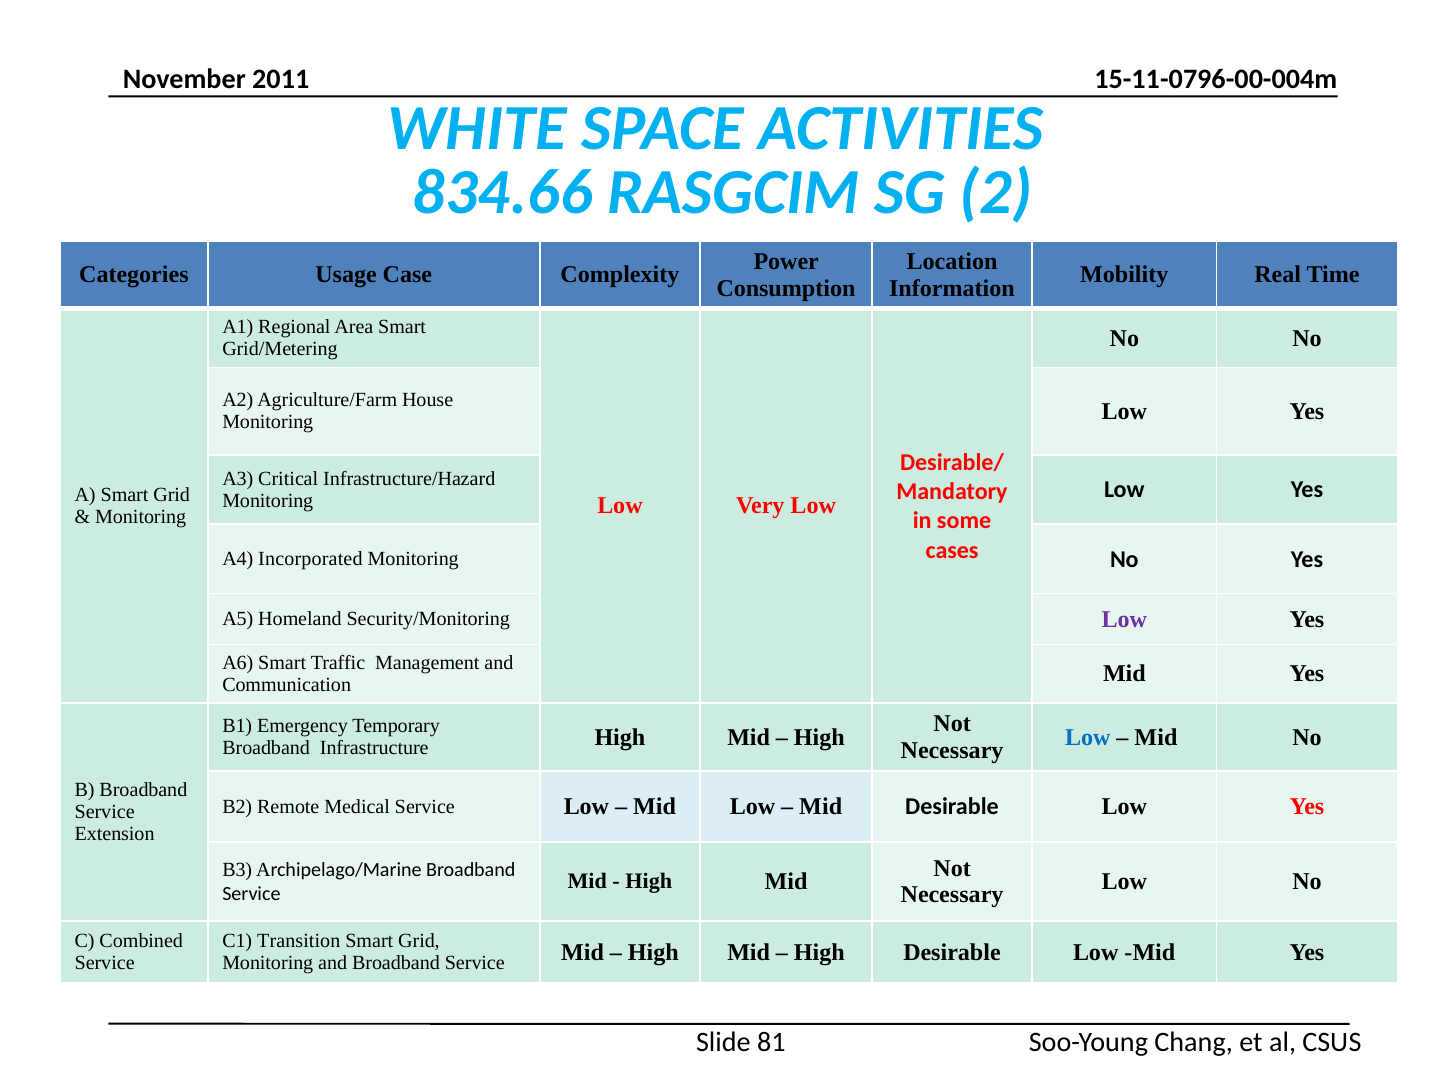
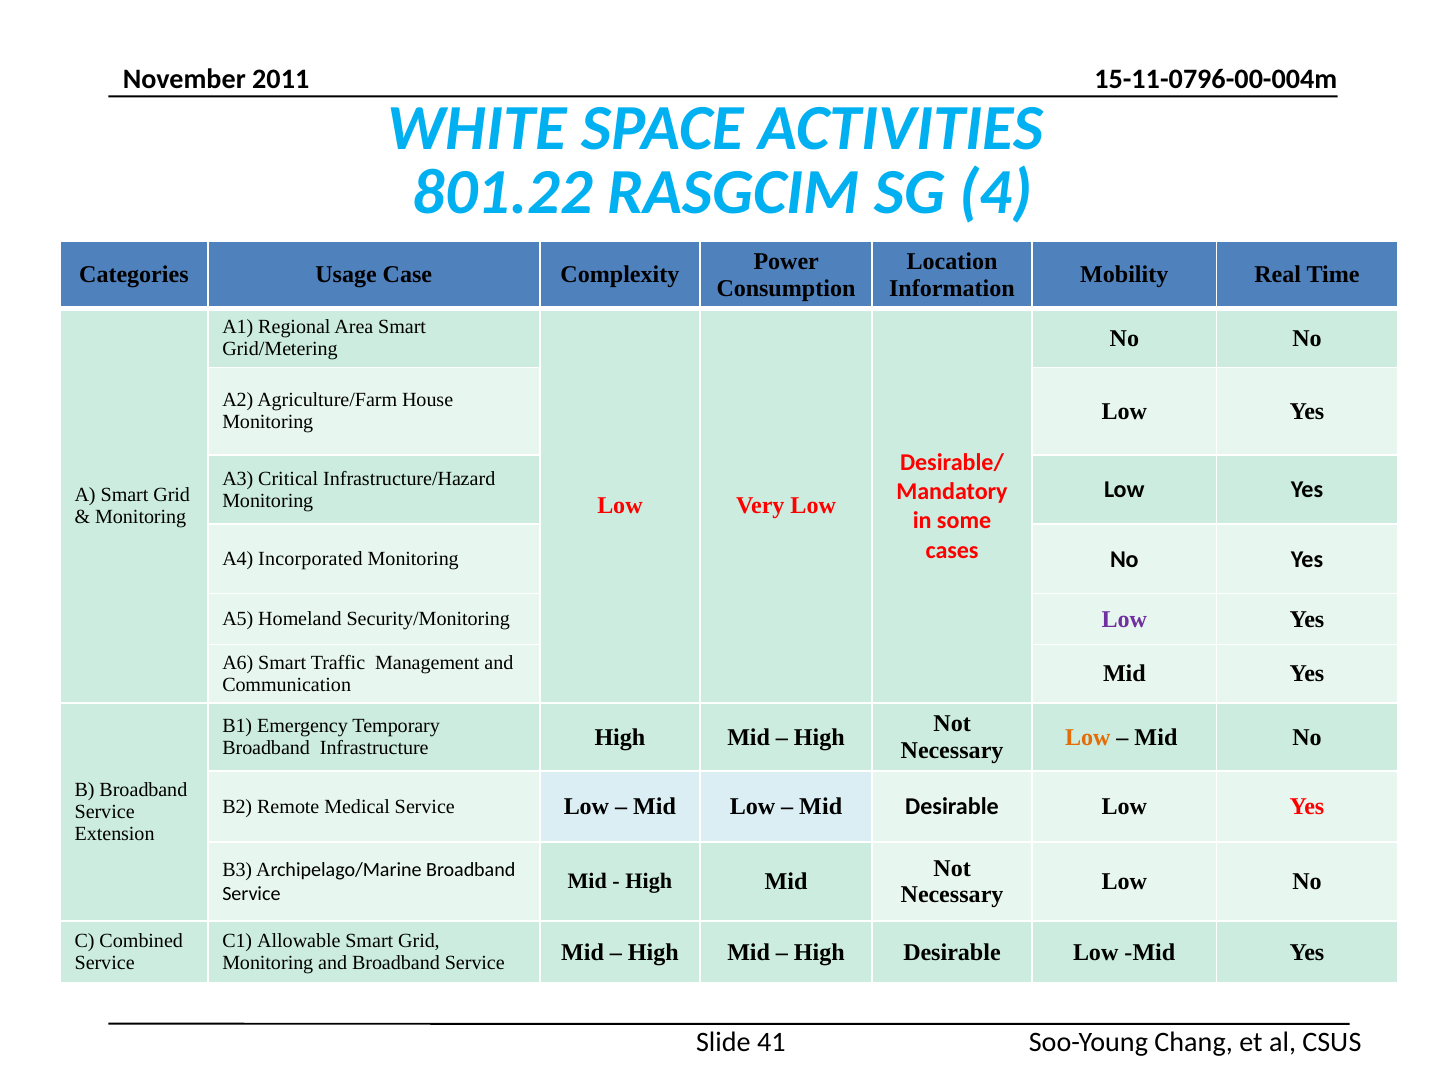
834.66: 834.66 -> 801.22 (503, 193)
2: 2 -> 4 (996, 193)
Low colour: blue -> orange (1088, 737)
Transition: Transition -> Allowable (299, 942)
81: 81 -> 41 (771, 1043)
